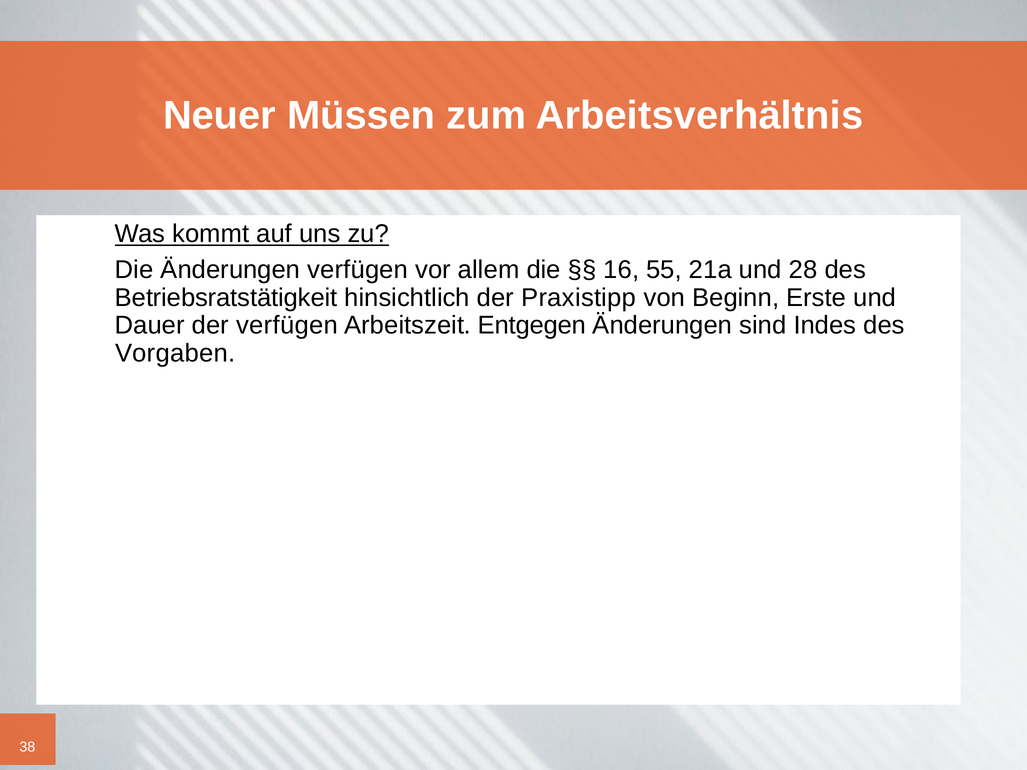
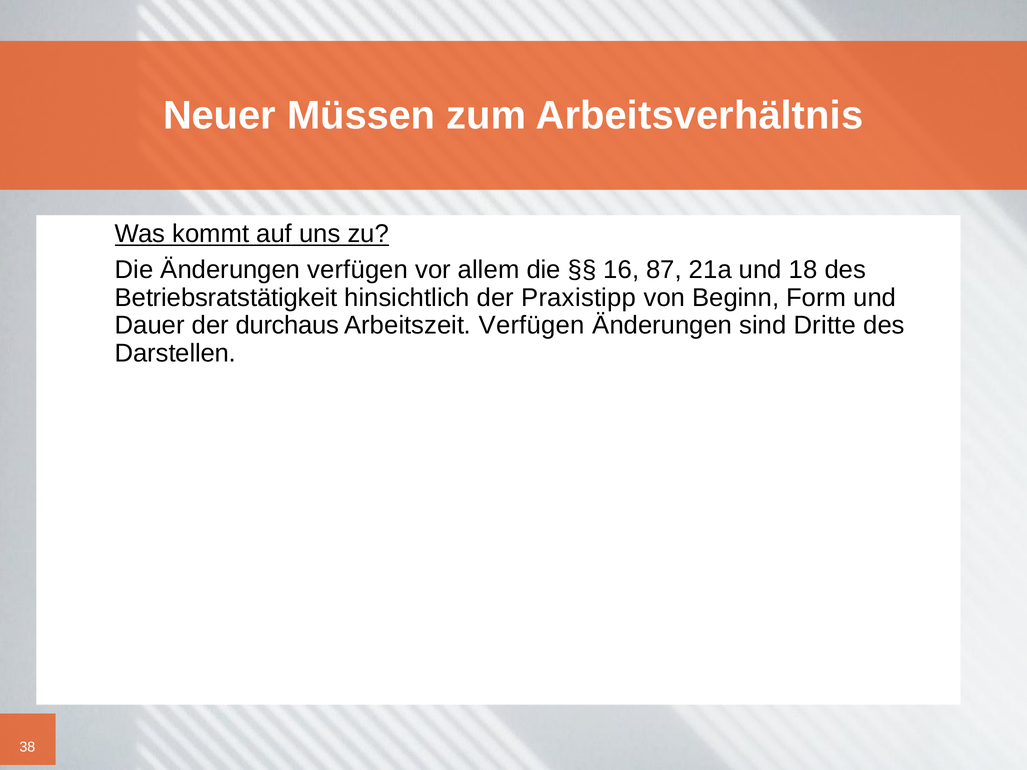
55: 55 -> 87 (664, 270)
28: 28 -> 18 (803, 270)
Erste: Erste -> Form (816, 298)
der verfügen: verfügen -> durchaus (287, 326)
Arbeitszeit Entgegen: Entgegen -> Verfügen (532, 326)
Indes: Indes -> Dritte (825, 326)
Vorgaben: Vorgaben -> Darstellen (175, 353)
